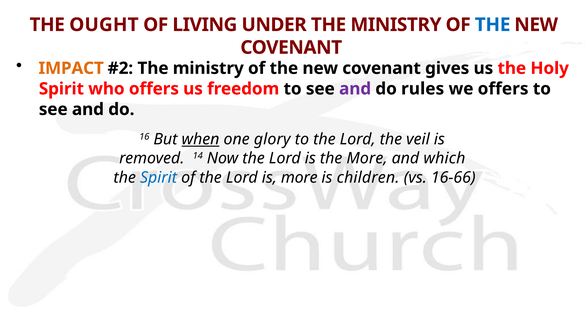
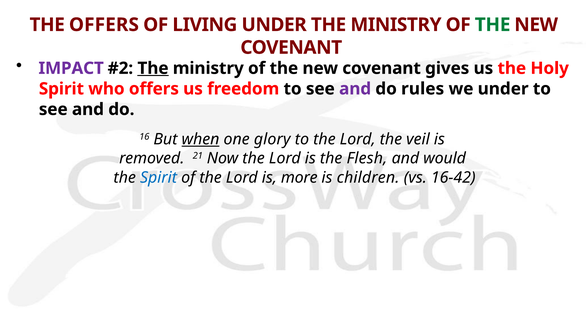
THE OUGHT: OUGHT -> OFFERS (104, 25)
THE colour: blue -> green (493, 25)
IMPACT colour: orange -> purple (71, 68)
The underline: none -> present (153, 68)
we offers: offers -> under (503, 89)
14: 14 -> 21 (198, 156)
the More: More -> Flesh (367, 158)
which: which -> would (445, 158)
16-66: 16-66 -> 16-42 (453, 178)
